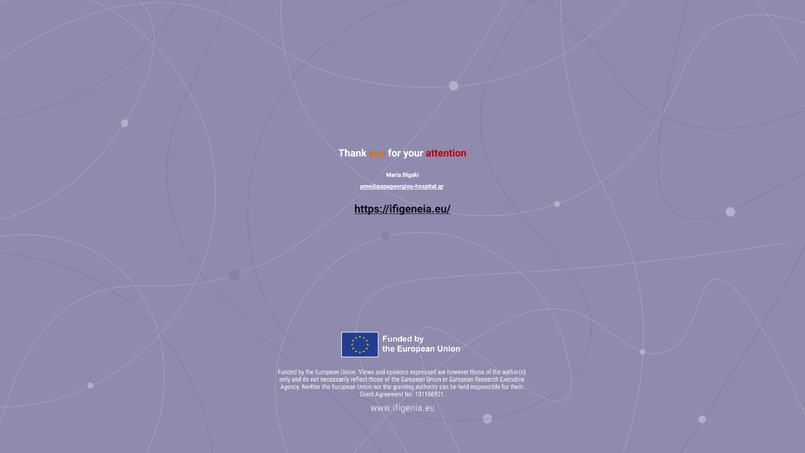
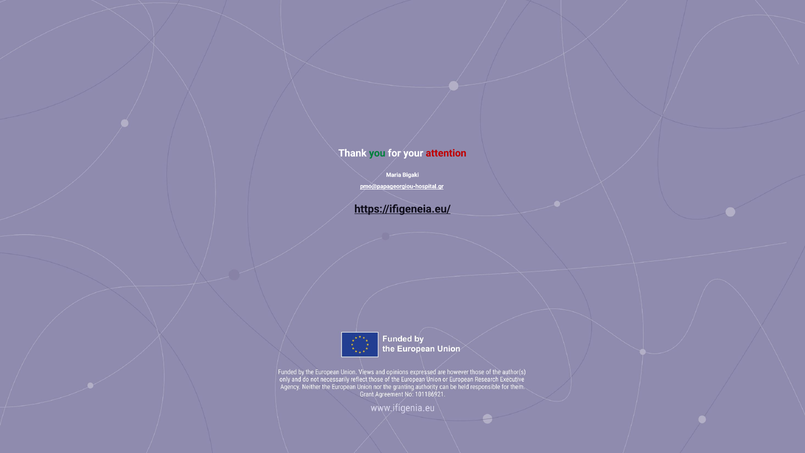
you colour: orange -> green (377, 153)
